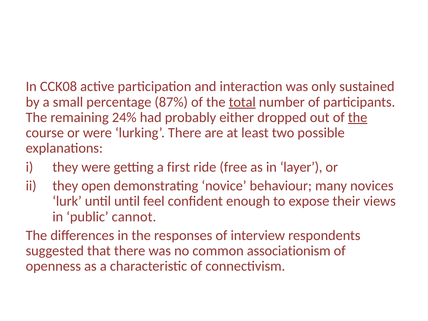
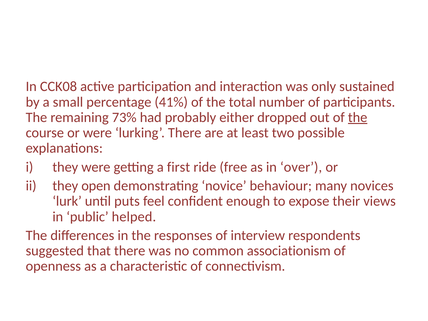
87%: 87% -> 41% (171, 102)
total underline: present -> none (242, 102)
24%: 24% -> 73% (124, 117)
layer: layer -> over (301, 167)
until until: until -> puts (127, 201)
cannot: cannot -> helped (134, 217)
